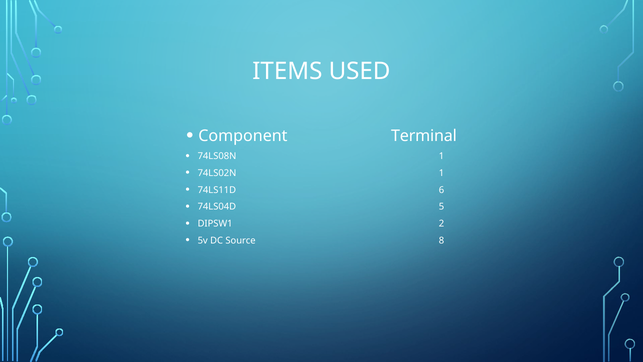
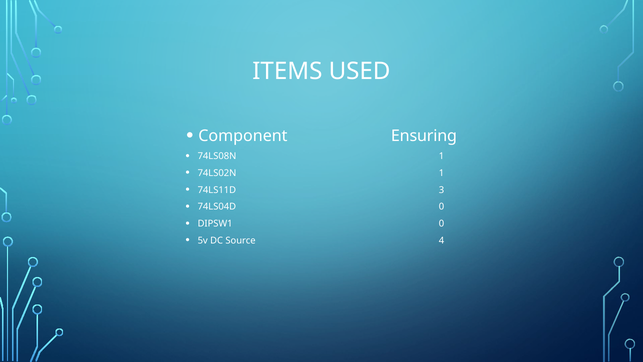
Terminal: Terminal -> Ensuring (424, 136)
6: 6 -> 3 (441, 190)
74LS04D 5: 5 -> 0 (441, 207)
DIPSW1 2: 2 -> 0 (441, 223)
8: 8 -> 4 (441, 240)
